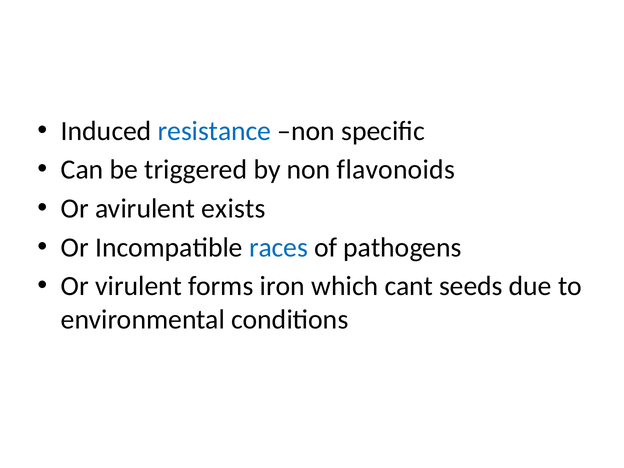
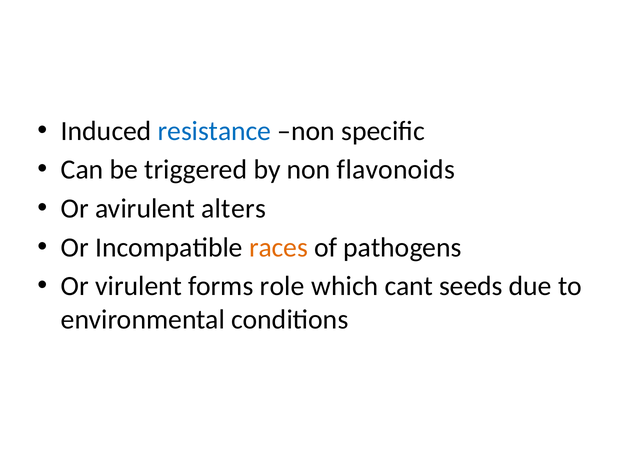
exists: exists -> alters (234, 209)
races colour: blue -> orange (278, 247)
iron: iron -> role (282, 286)
